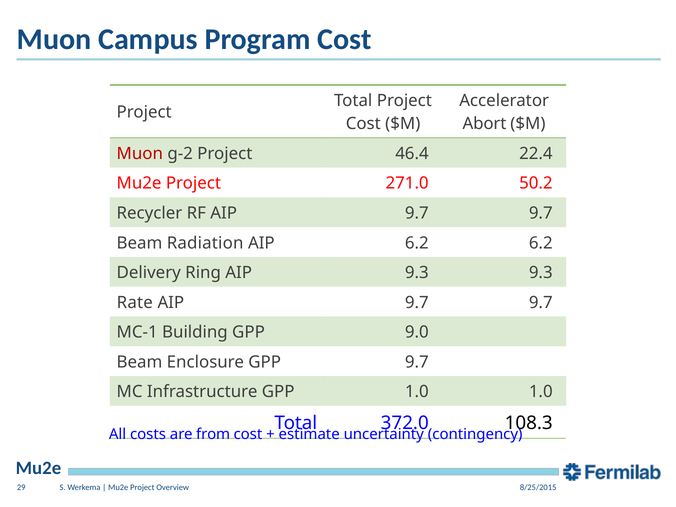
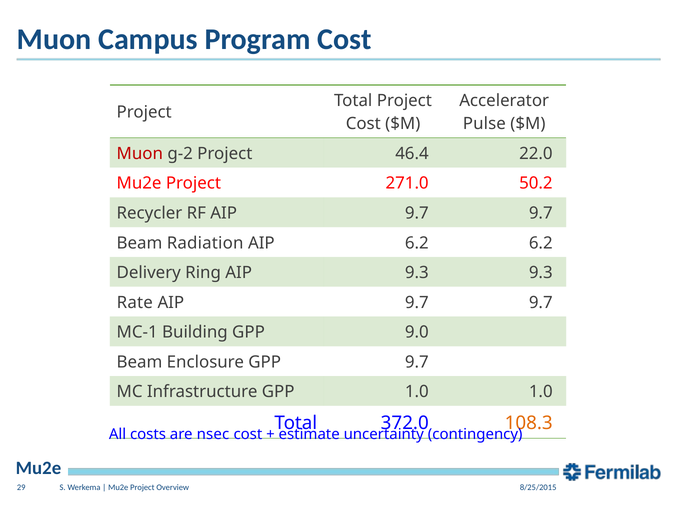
Abort: Abort -> Pulse (484, 124)
22.4: 22.4 -> 22.0 (536, 154)
108.3 colour: black -> orange (529, 423)
from: from -> nsec (213, 434)
